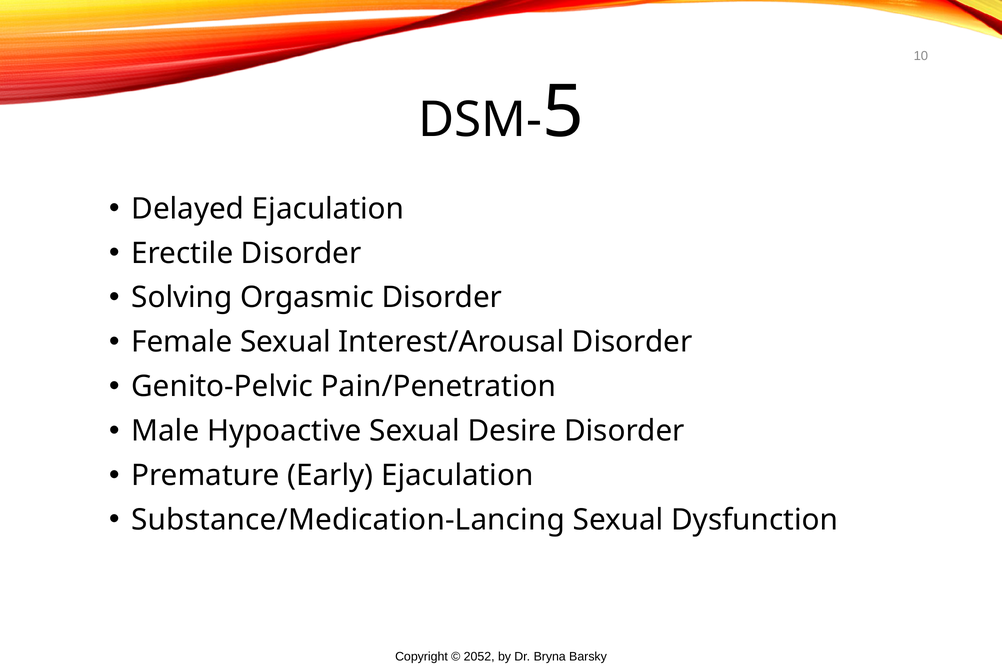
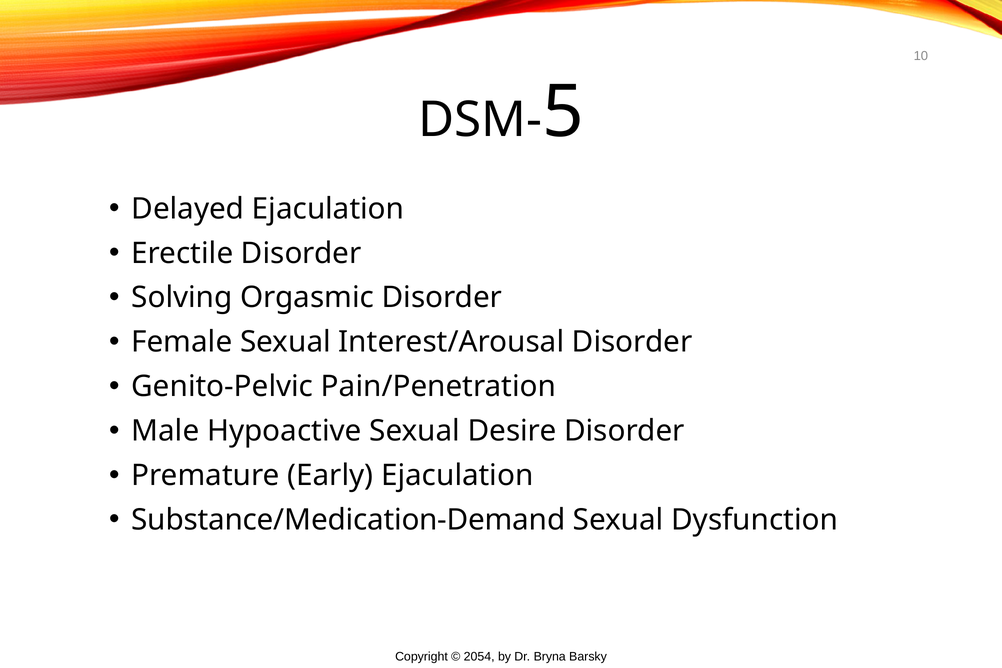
Substance/Medication-Lancing: Substance/Medication-Lancing -> Substance/Medication-Demand (348, 520)
2052: 2052 -> 2054 (479, 657)
